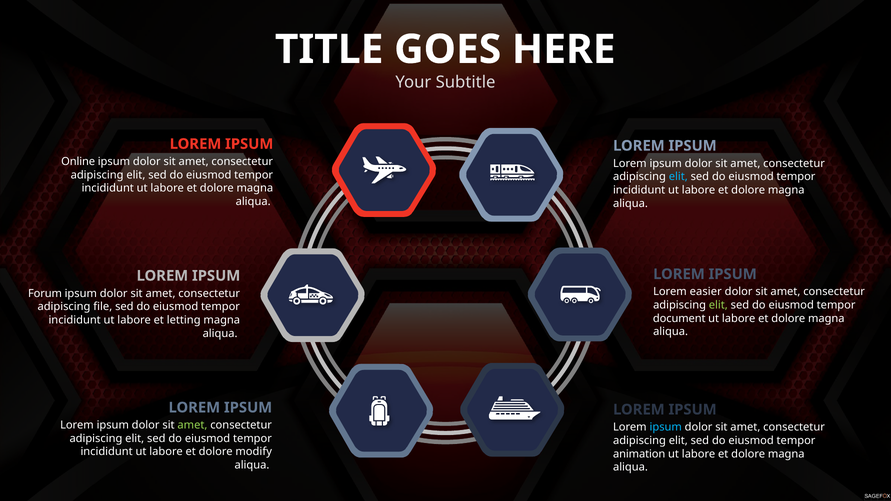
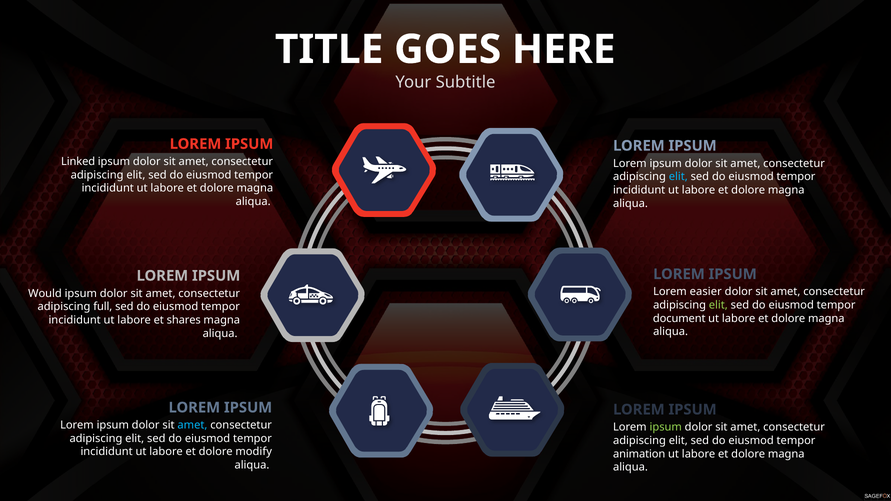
Online: Online -> Linked (78, 162)
Forum: Forum -> Would (45, 293)
file: file -> full (103, 307)
letting: letting -> shares (184, 320)
amet colour: light green -> light blue (192, 425)
ipsum colour: light blue -> light green (666, 427)
